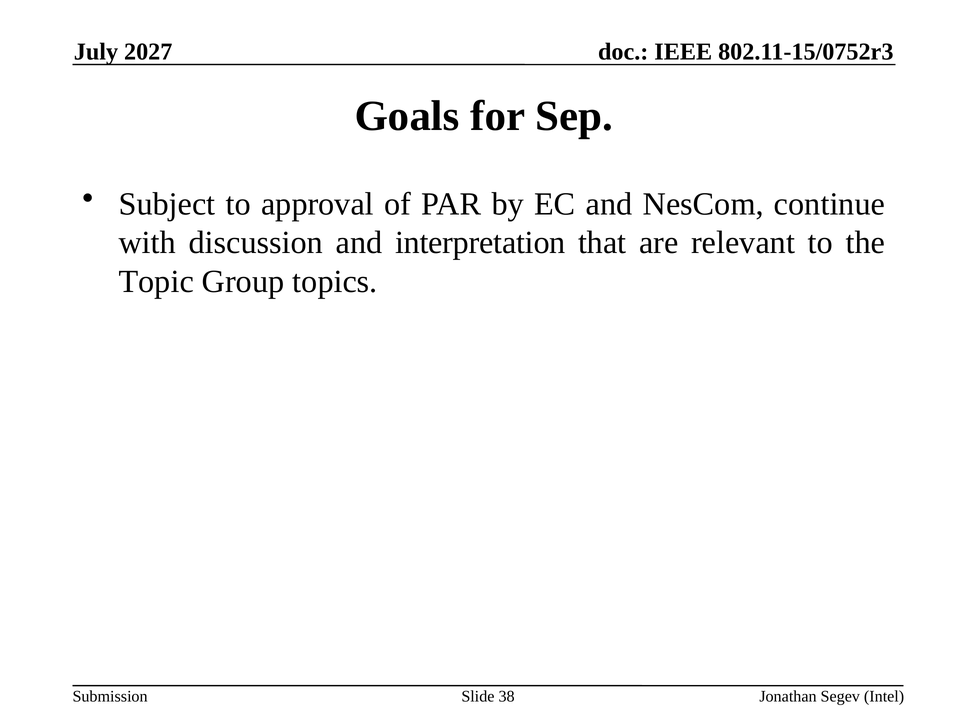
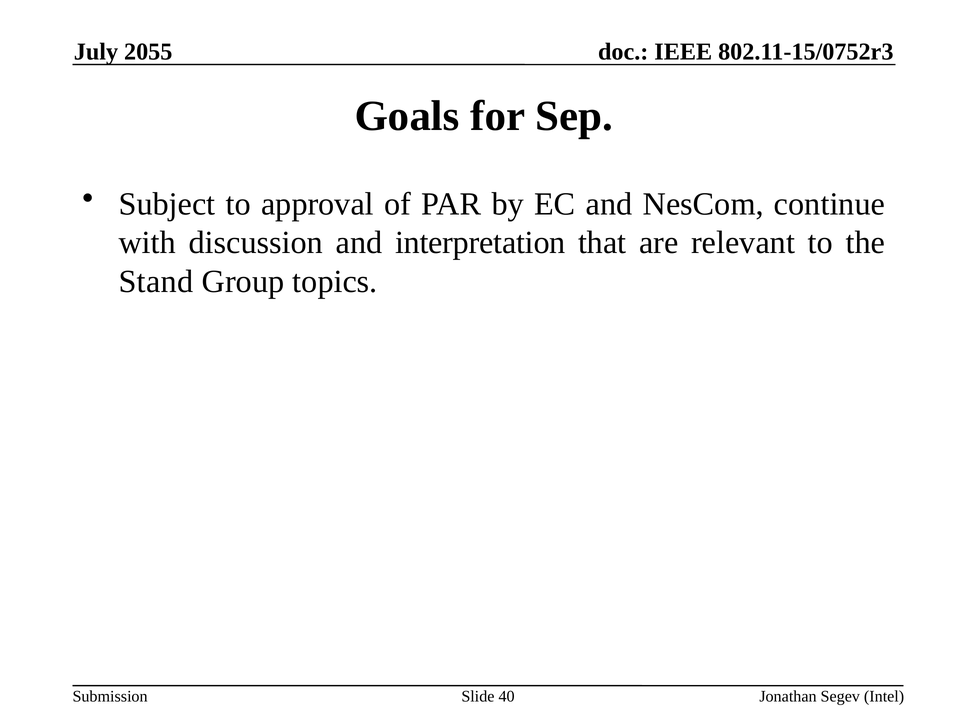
2027: 2027 -> 2055 (148, 52)
Topic: Topic -> Stand (156, 281)
38: 38 -> 40 (507, 696)
